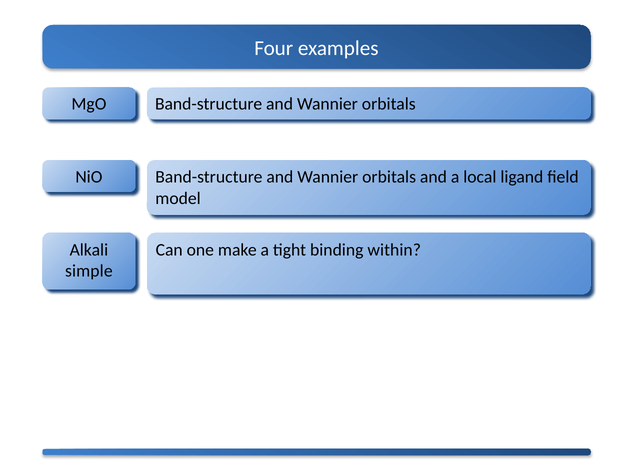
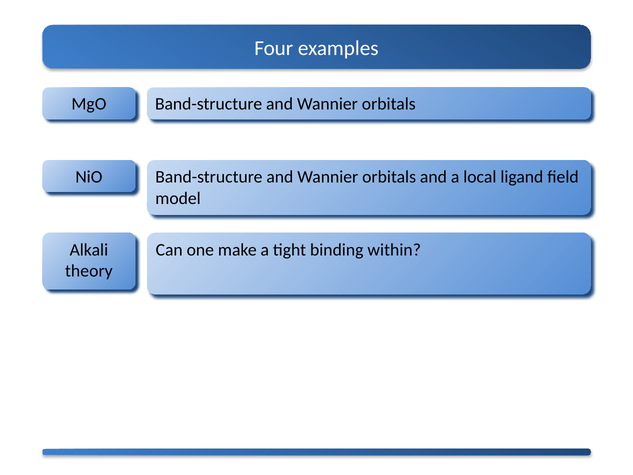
simple: simple -> theory (89, 271)
